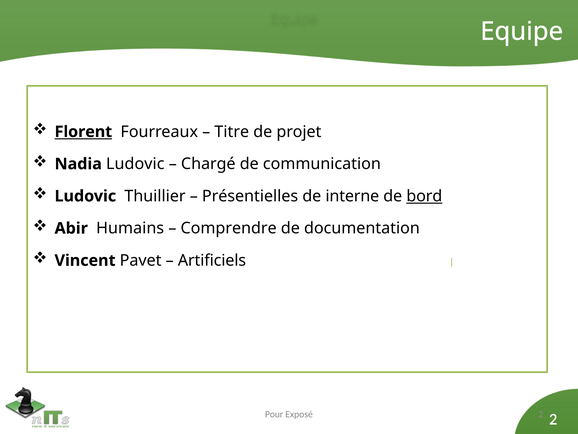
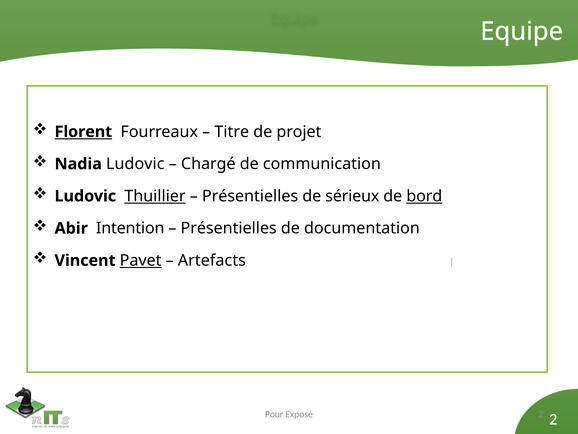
Thuillier underline: none -> present (155, 196)
interne: interne -> sérieux (352, 196)
Humains: Humains -> Intention (130, 228)
Comprendre: Comprendre -> Présentielles (229, 228)
Pavet underline: none -> present (141, 260)
Artificiels: Artificiels -> Artefacts (212, 260)
